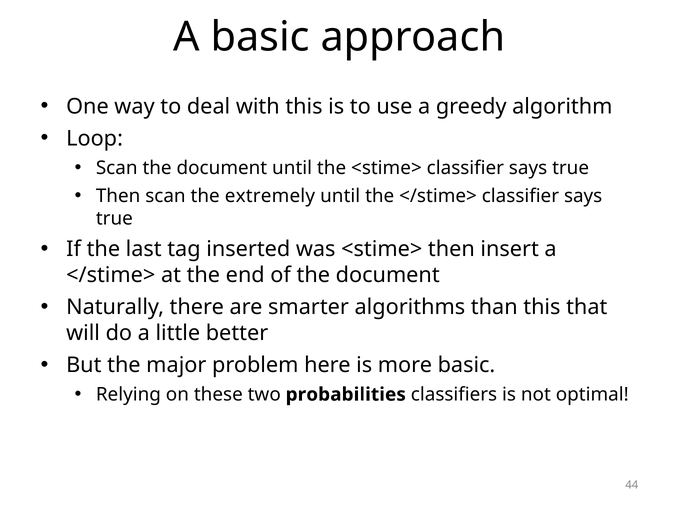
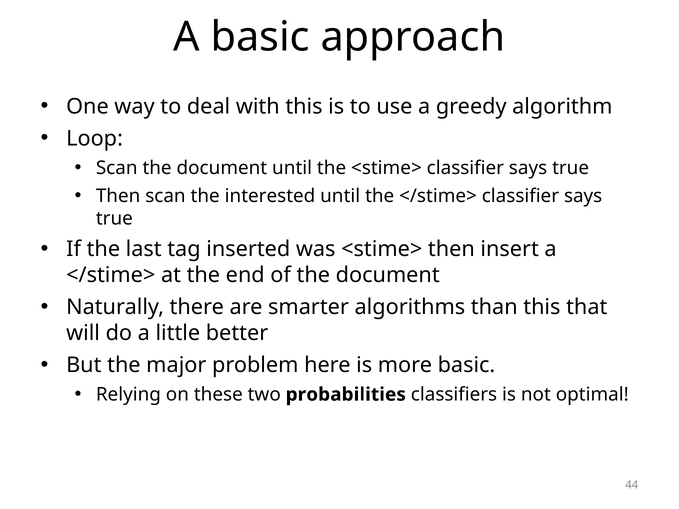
extremely: extremely -> interested (270, 196)
